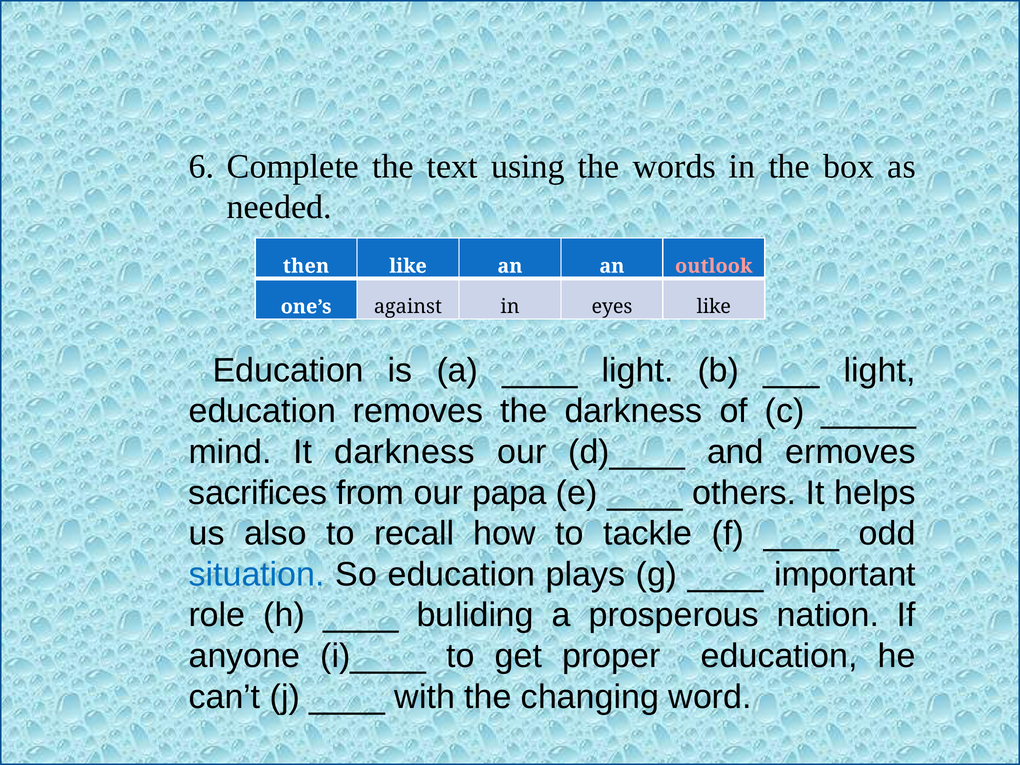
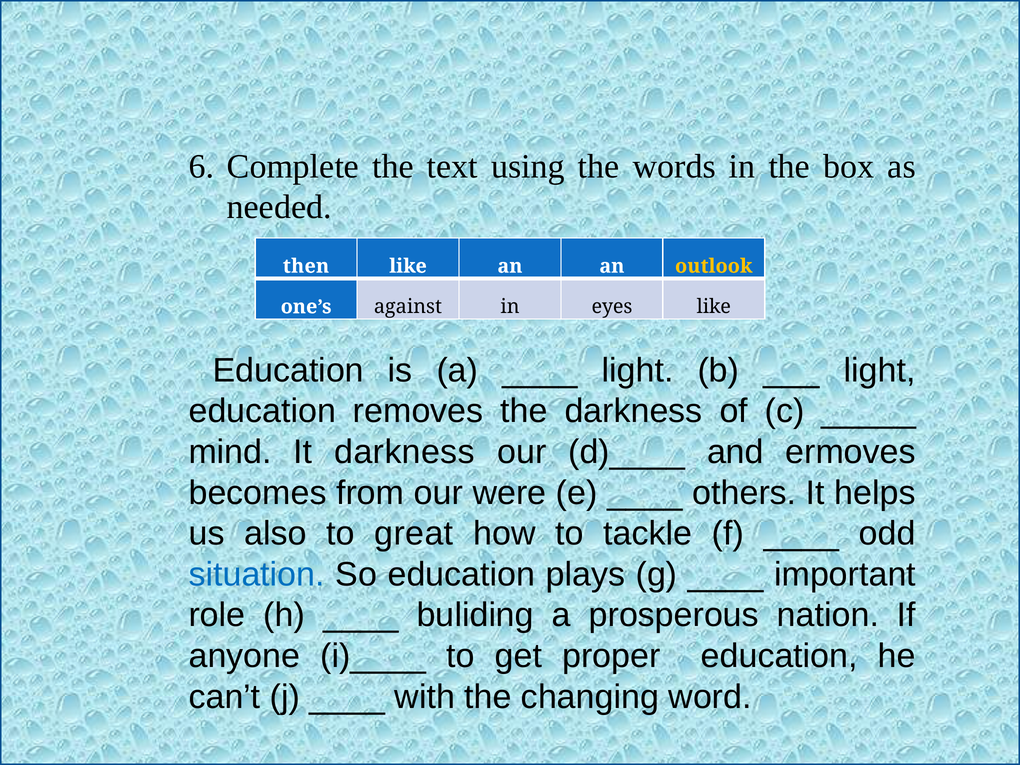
outlook colour: pink -> yellow (714, 266)
sacrifices: sacrifices -> becomes (258, 493)
papa: papa -> were (509, 493)
recall: recall -> great (414, 534)
